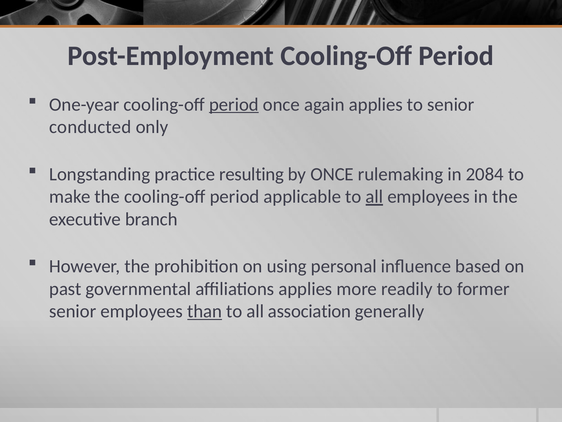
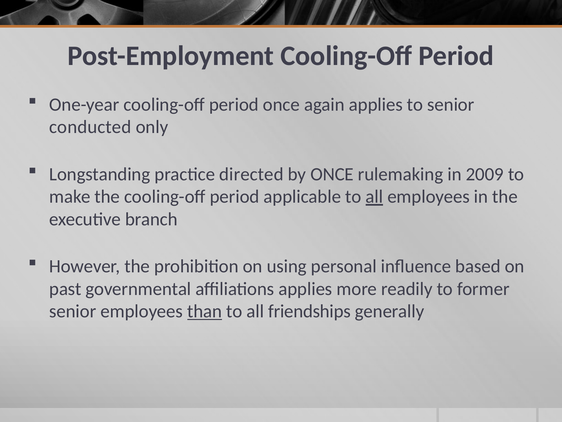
period underline: present -> none (234, 104)
resulting: resulting -> directed (251, 174)
2084: 2084 -> 2009 (485, 174)
association: association -> friendships (310, 311)
